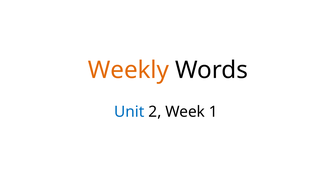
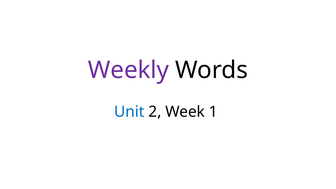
Weekly colour: orange -> purple (128, 70)
